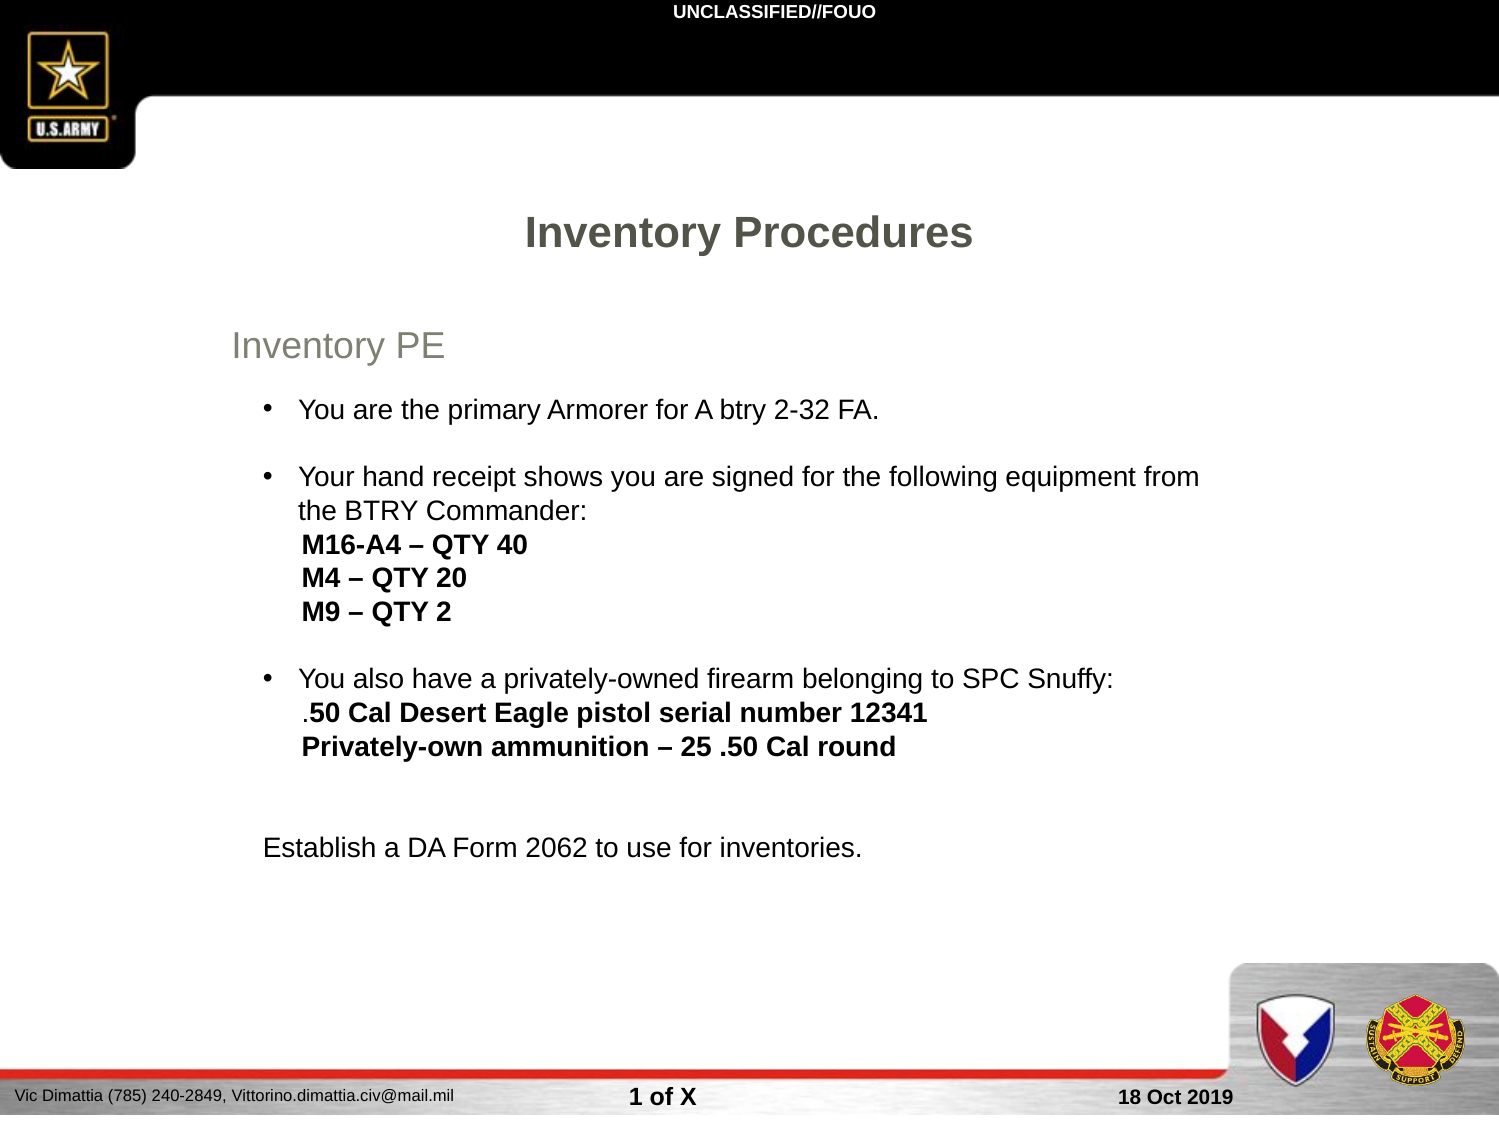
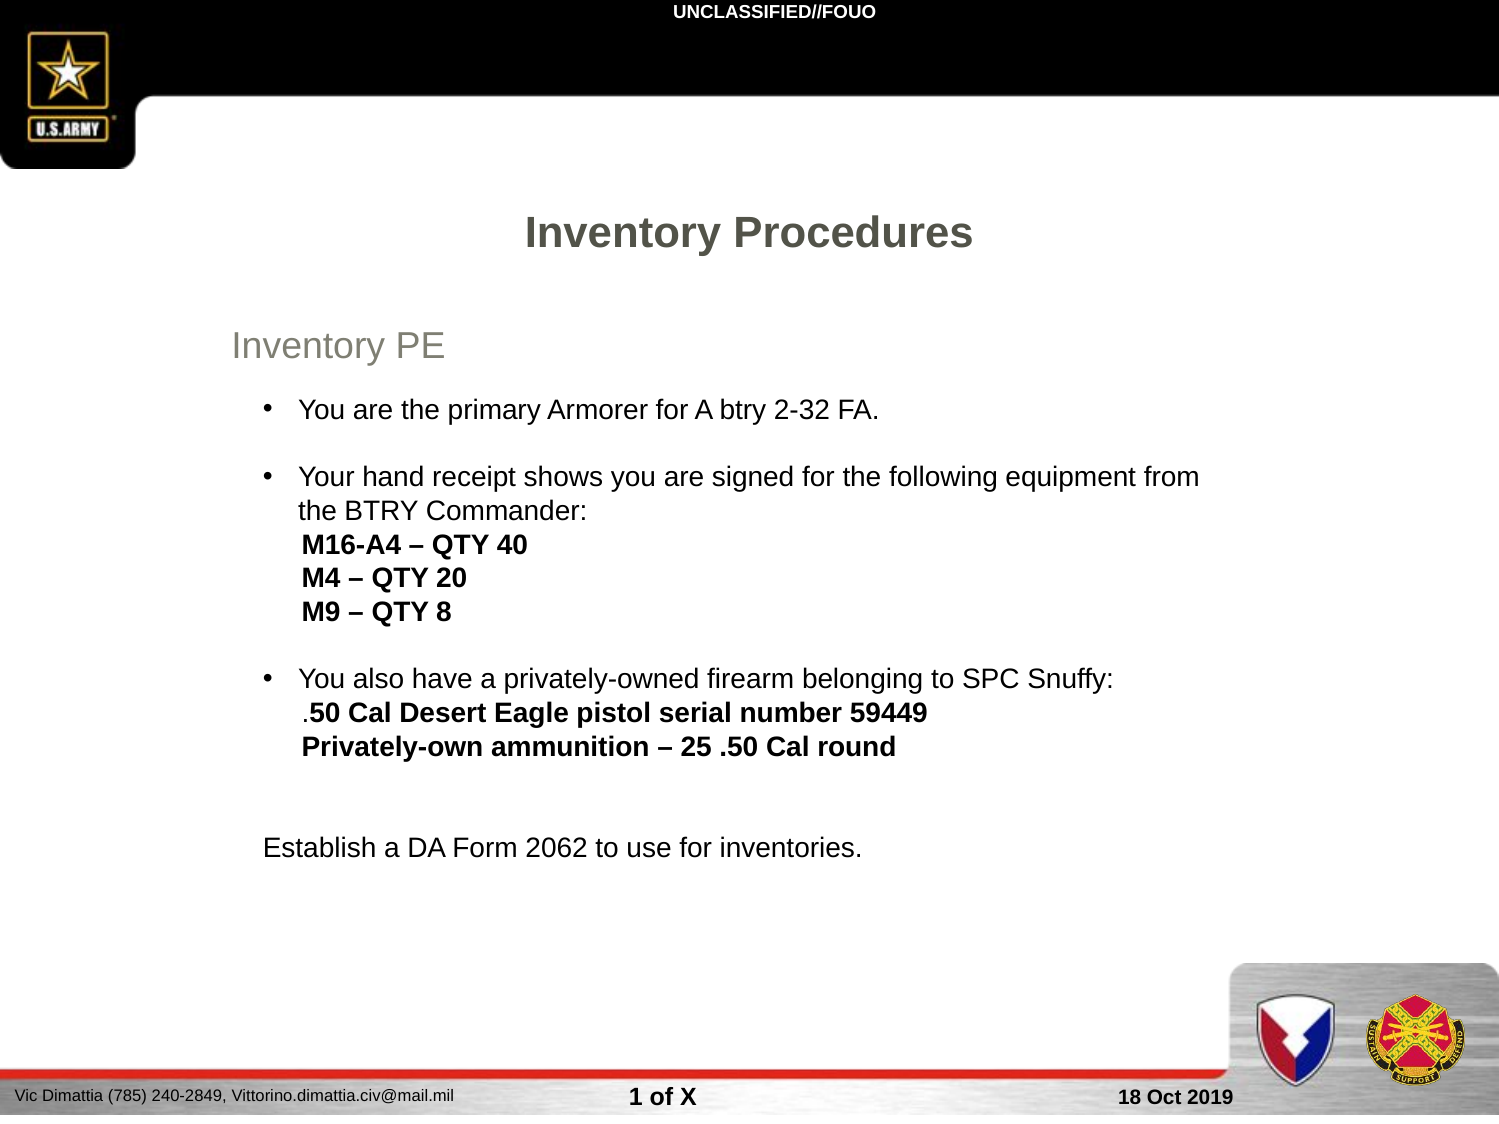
2: 2 -> 8 (444, 612)
12341: 12341 -> 59449 (889, 714)
